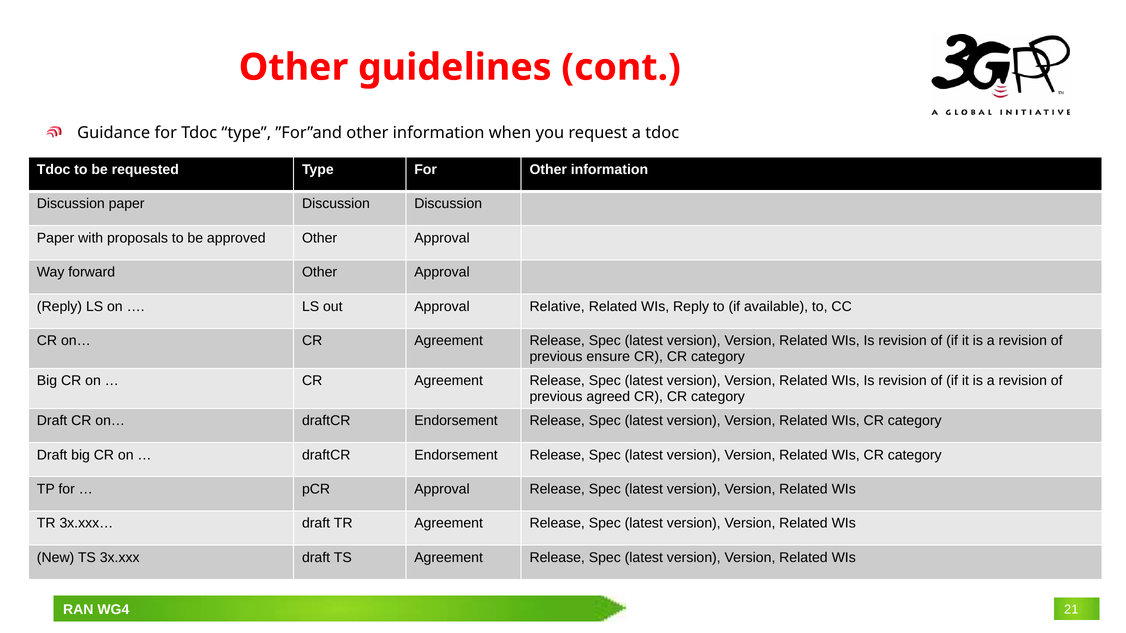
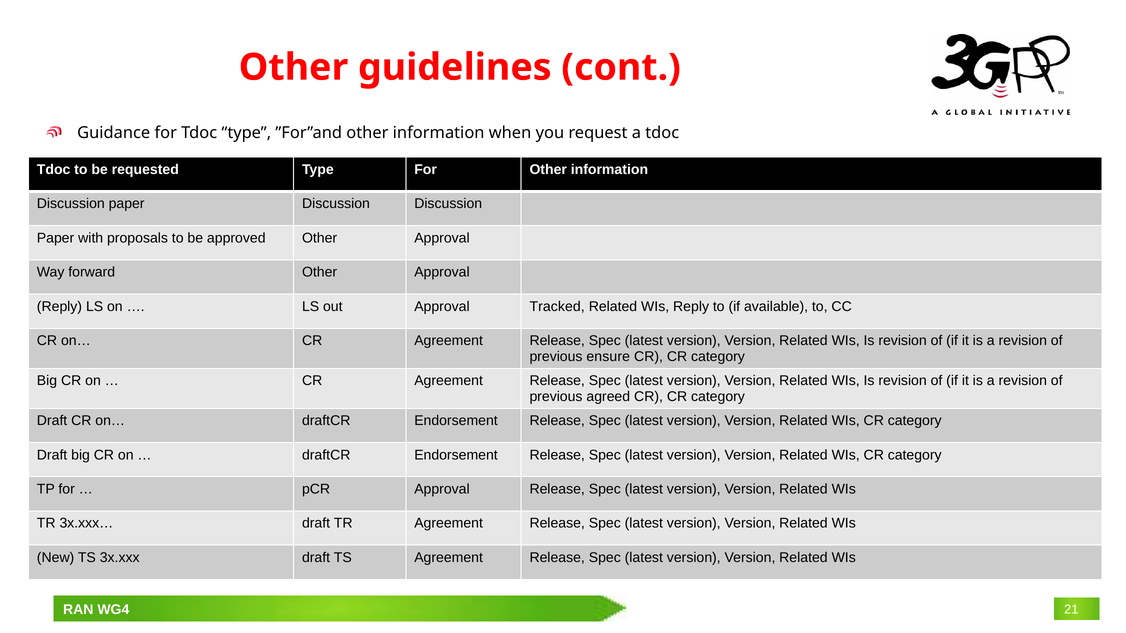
Relative: Relative -> Tracked (557, 307)
